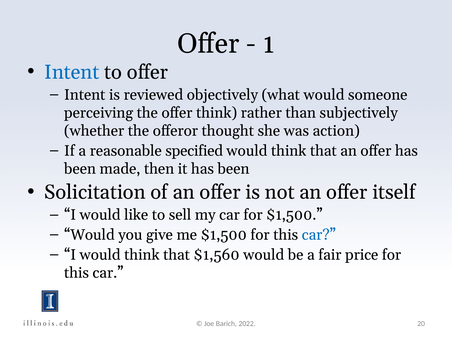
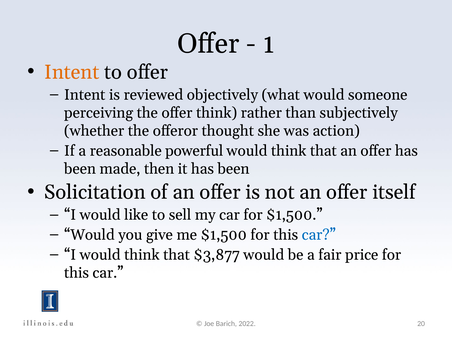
Intent colour: blue -> orange (72, 72)
specified: specified -> powerful (194, 151)
$1,560: $1,560 -> $3,877 (217, 255)
